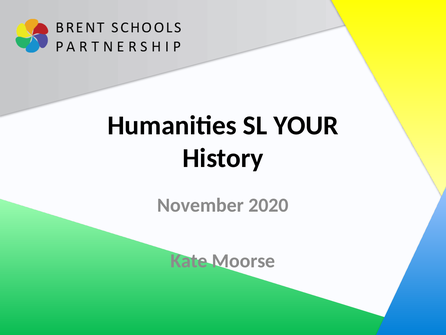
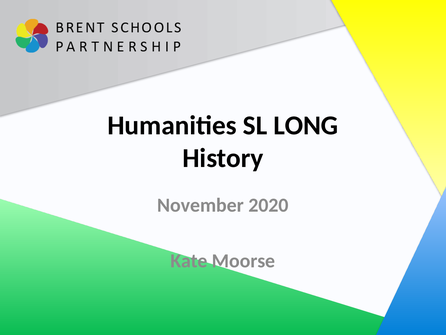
YOUR: YOUR -> LONG (306, 125)
